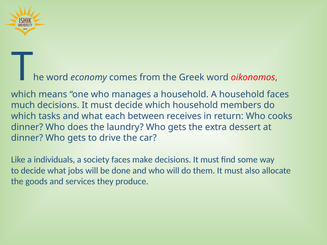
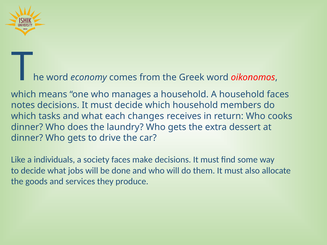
much: much -> notes (23, 105)
between: between -> changes (146, 116)
